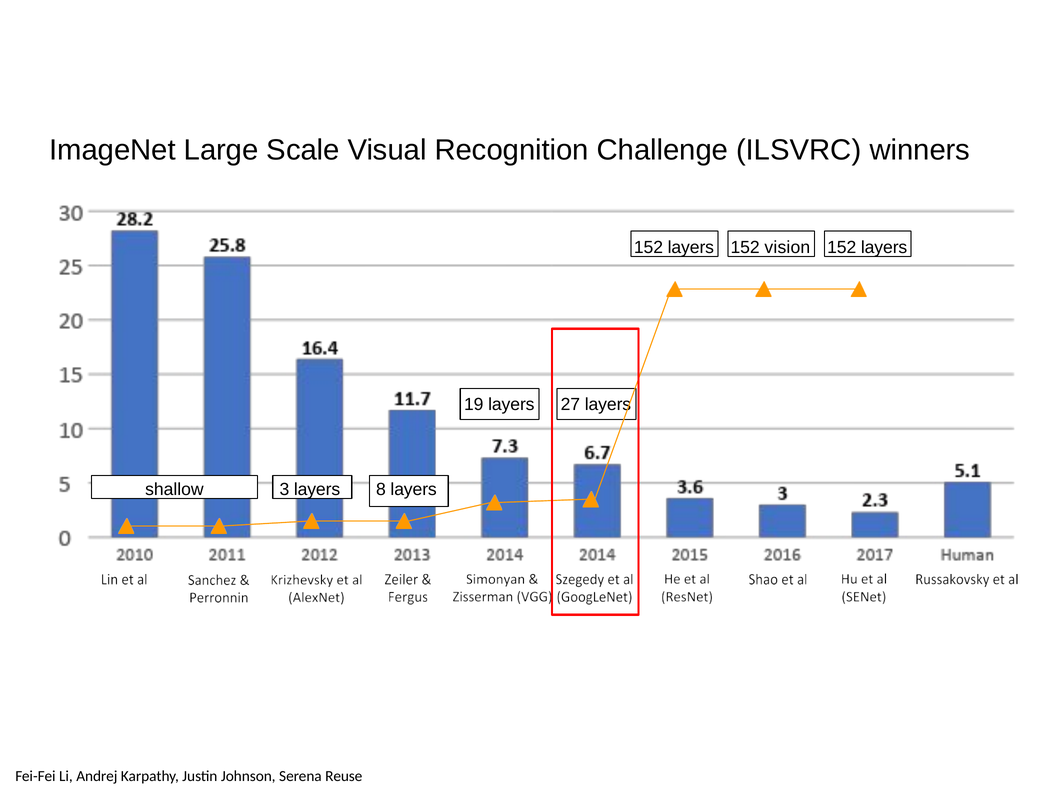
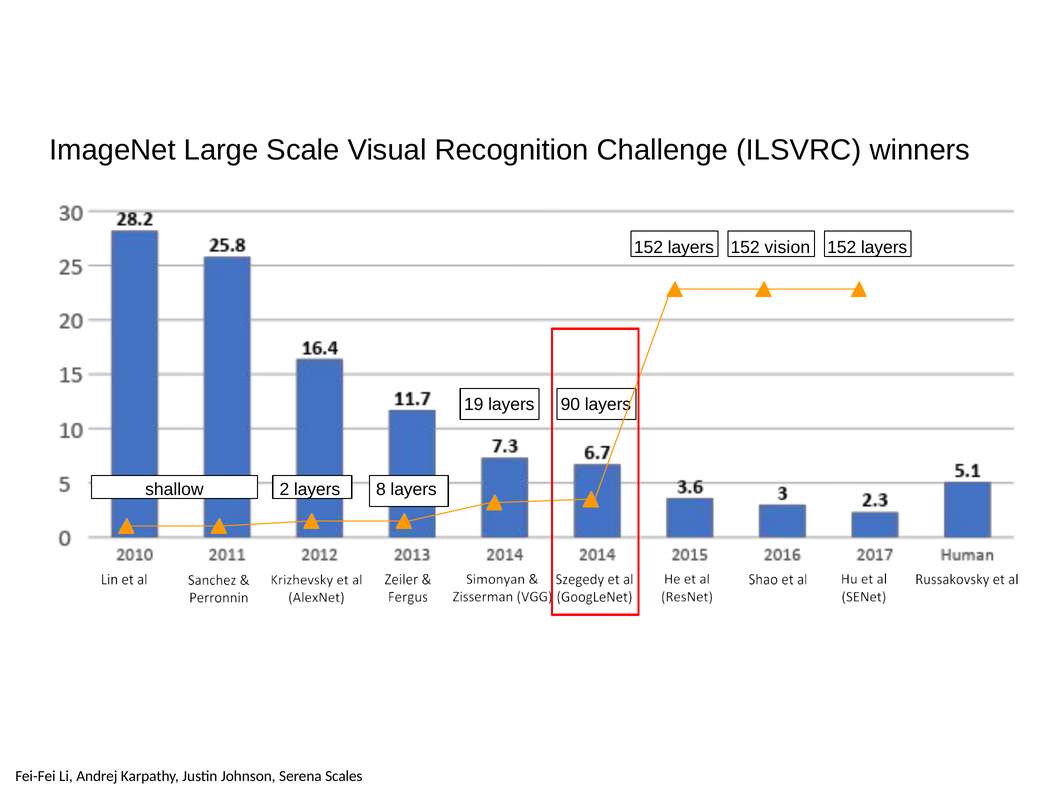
27: 27 -> 90 (570, 405)
3: 3 -> 2 (284, 490)
Reuse: Reuse -> Scales (344, 777)
